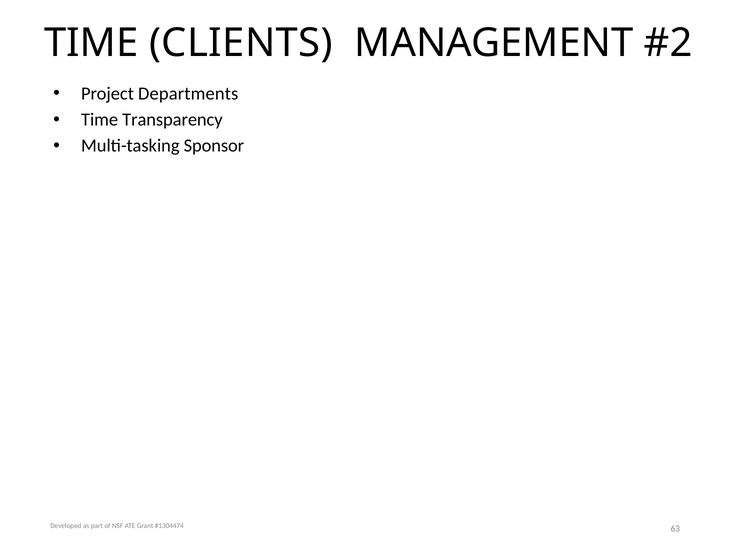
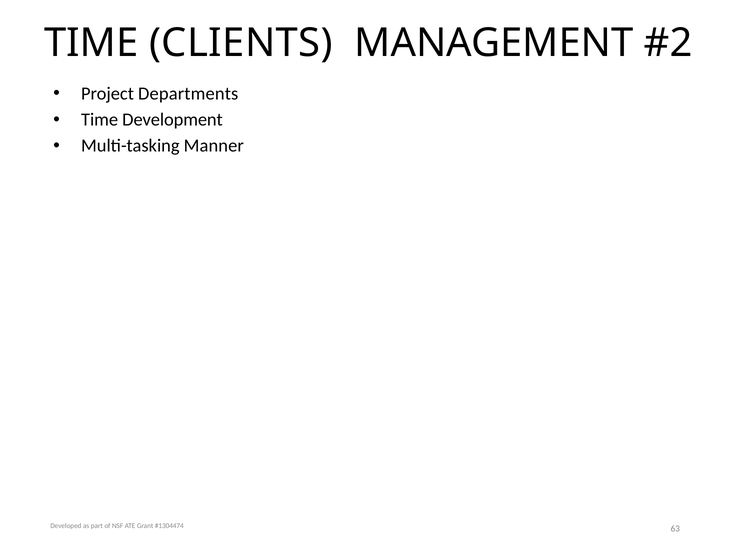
Transparency: Transparency -> Development (172, 120)
Sponsor: Sponsor -> Manner (214, 146)
